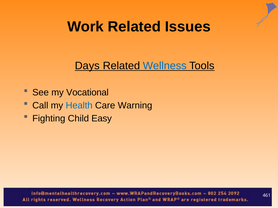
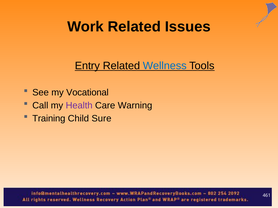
Days: Days -> Entry (87, 66)
Health colour: blue -> purple (79, 106)
Fighting: Fighting -> Training (49, 119)
Easy: Easy -> Sure (101, 119)
